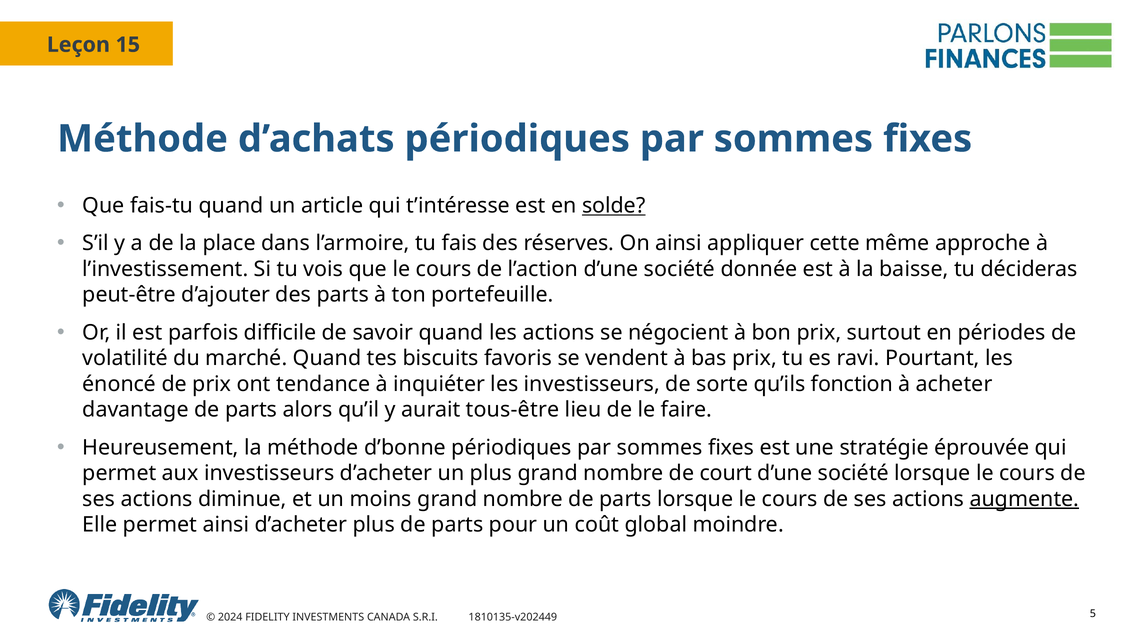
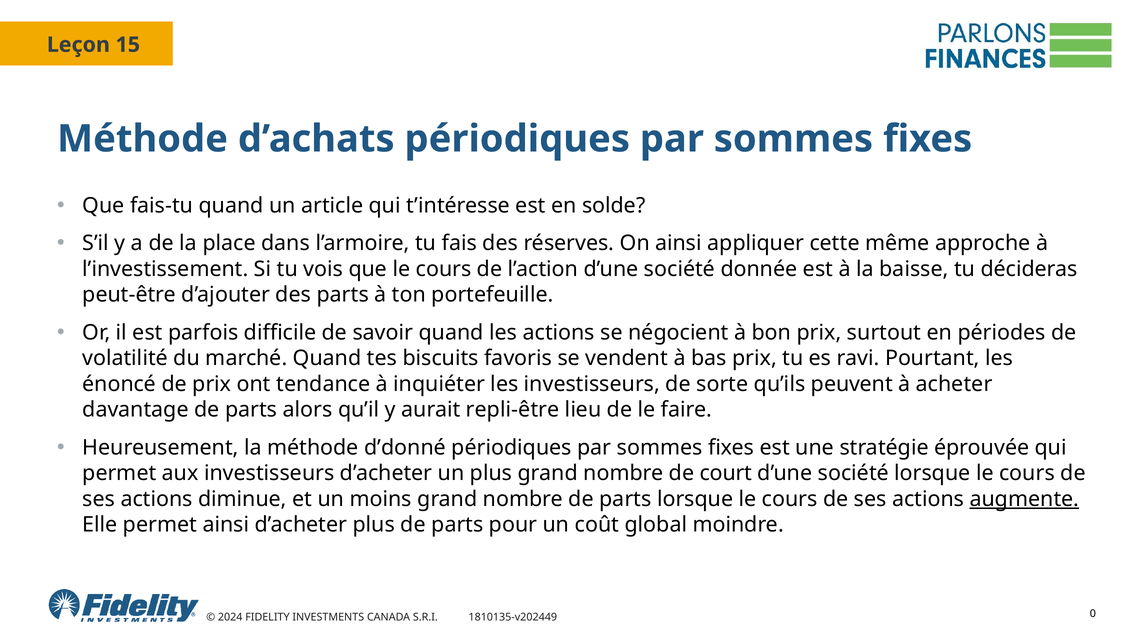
solde underline: present -> none (614, 206)
fonction: fonction -> peuvent (852, 384)
tous-être: tous-être -> repli-être (513, 410)
d’bonne: d’bonne -> d’donné (405, 447)
5: 5 -> 0 (1093, 613)
